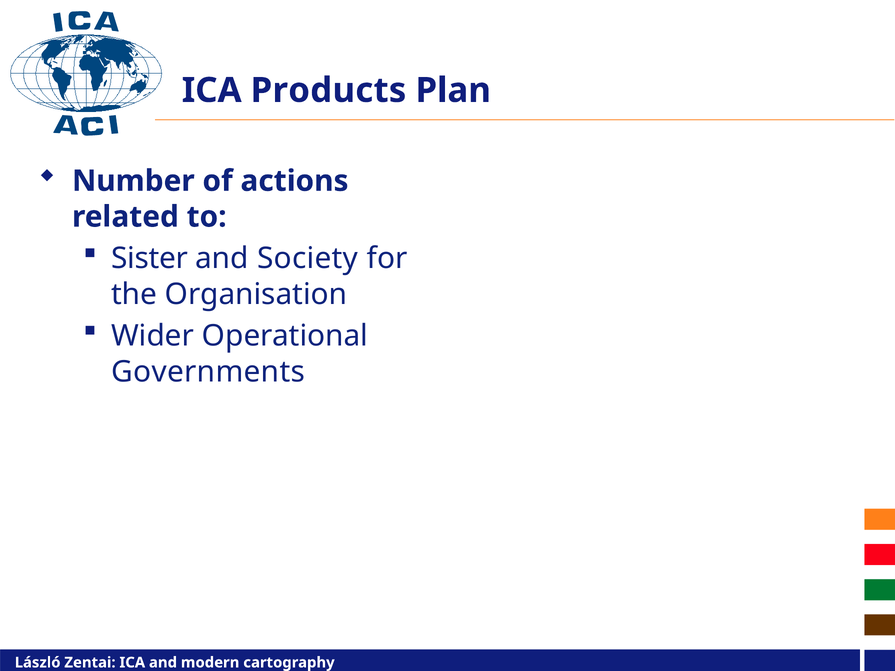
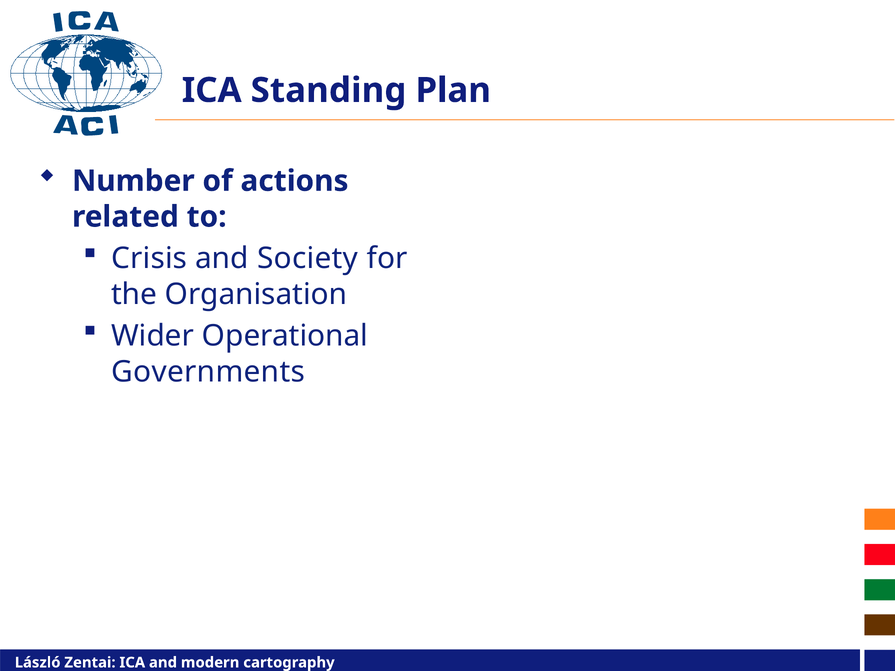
Products: Products -> Standing (329, 90)
Sister: Sister -> Crisis (149, 259)
